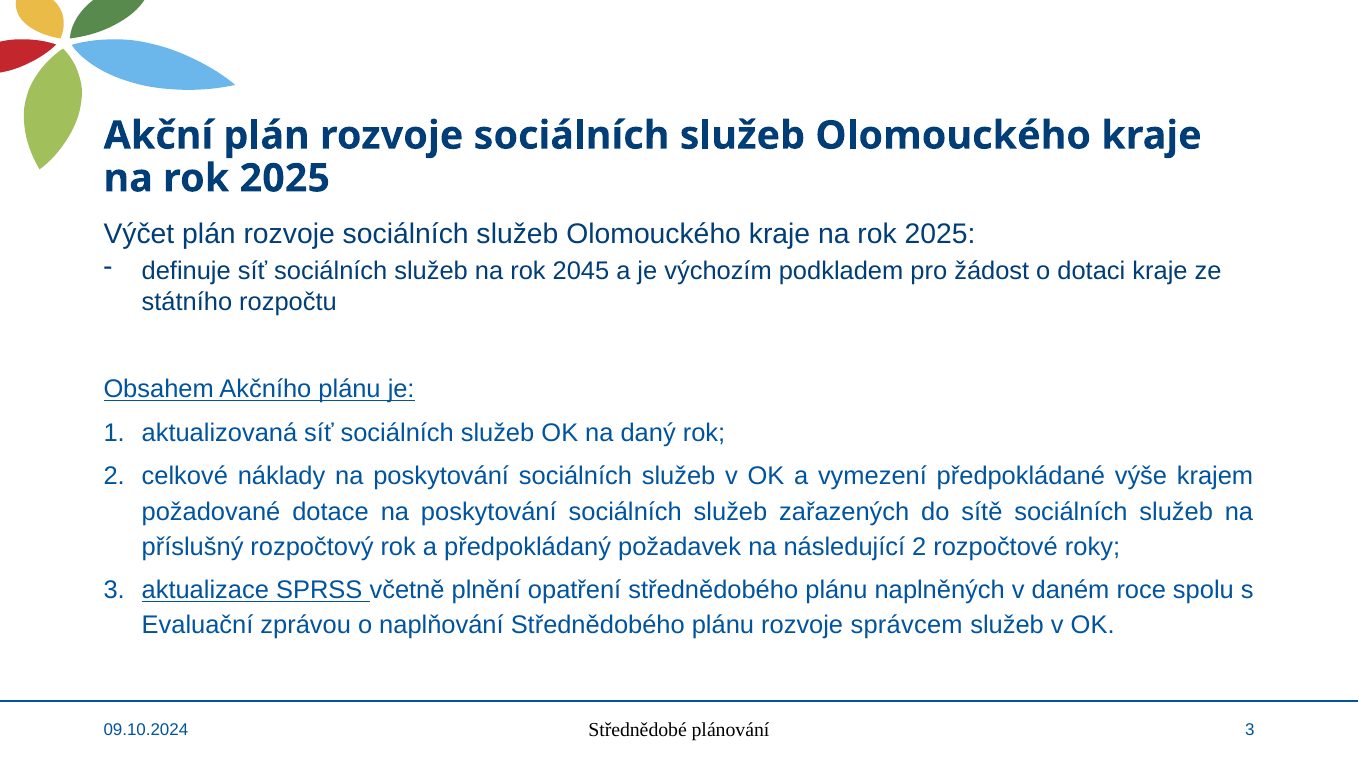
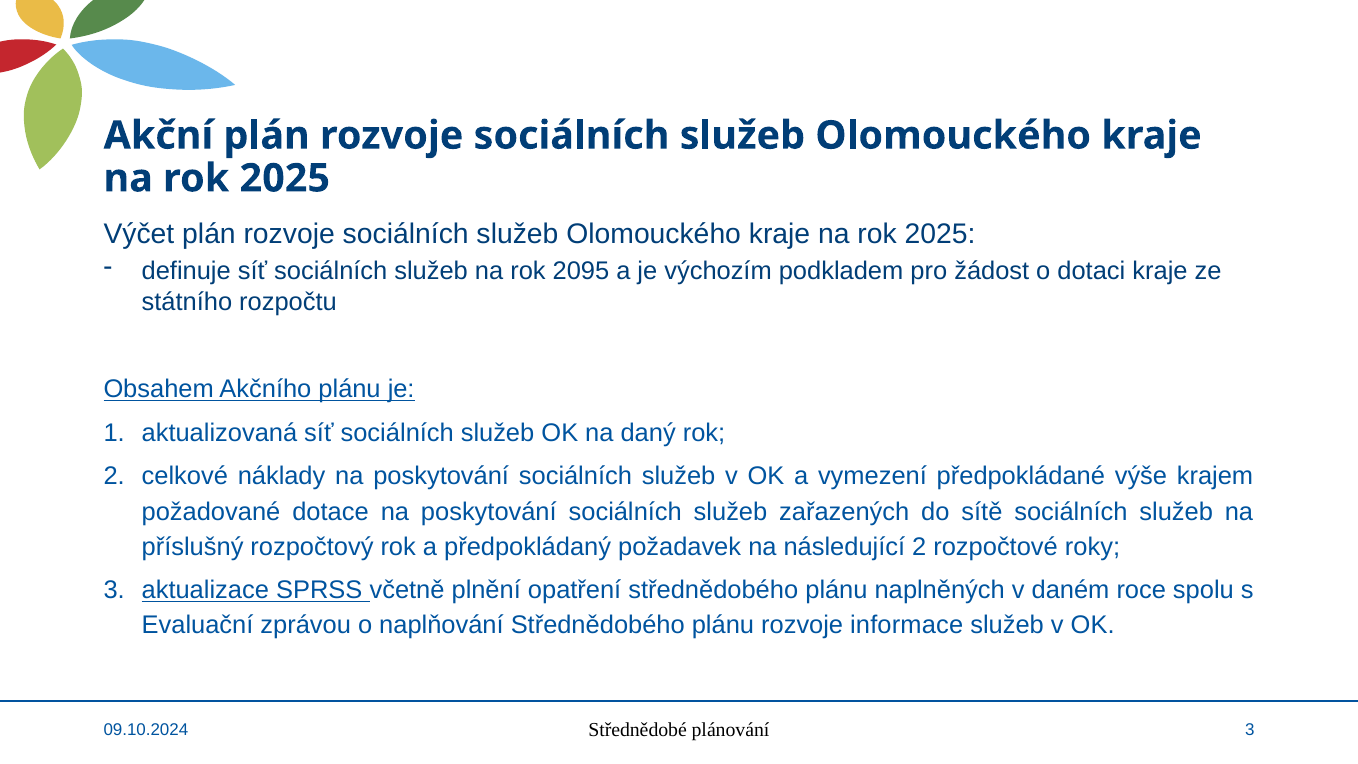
2045: 2045 -> 2095 (581, 271)
správcem: správcem -> informace (907, 625)
